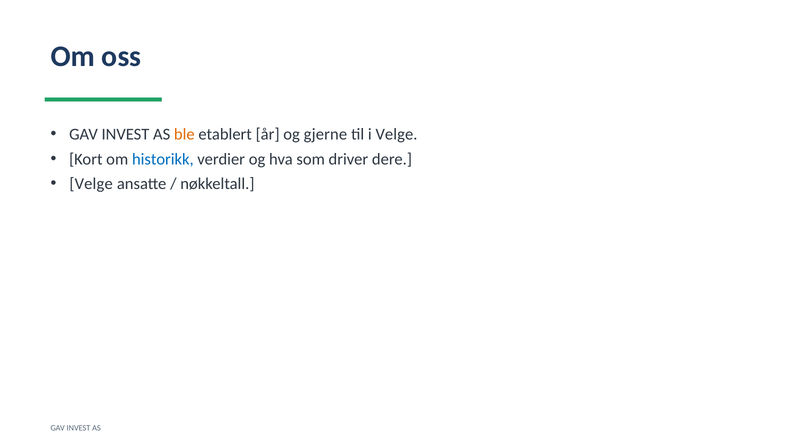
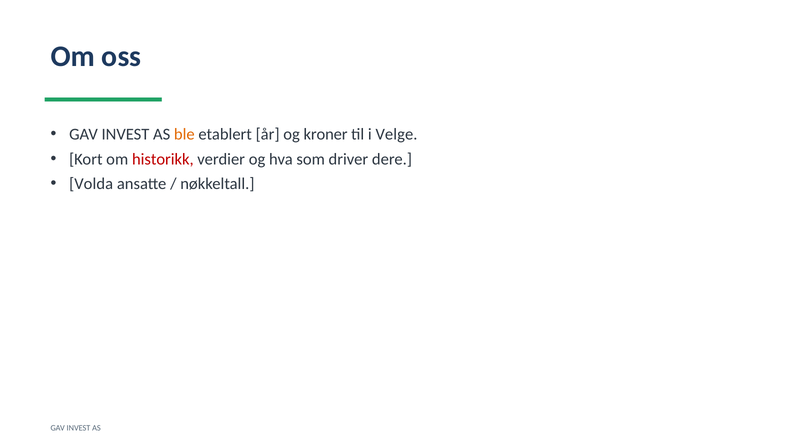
gjerne: gjerne -> kroner (326, 134)
historikk colour: blue -> red (163, 159)
Velge: Velge -> Volda (91, 184)
